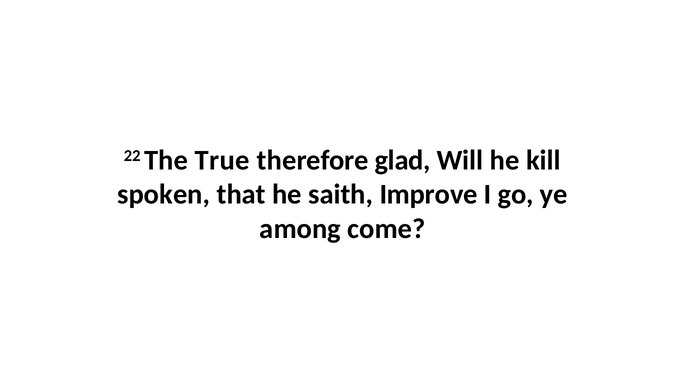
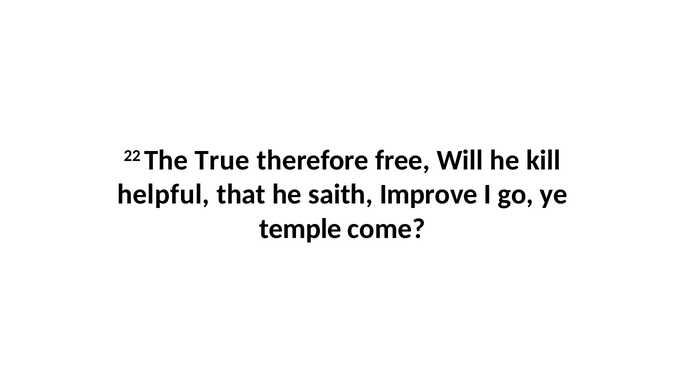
glad: glad -> free (403, 160)
spoken: spoken -> helpful (164, 195)
among: among -> temple (300, 229)
